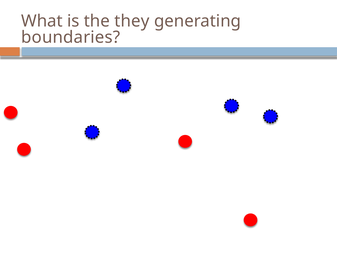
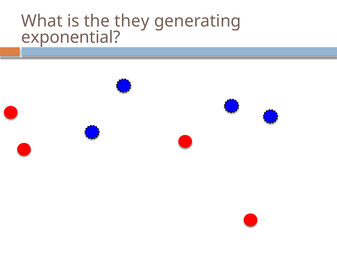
boundaries: boundaries -> exponential (71, 37)
